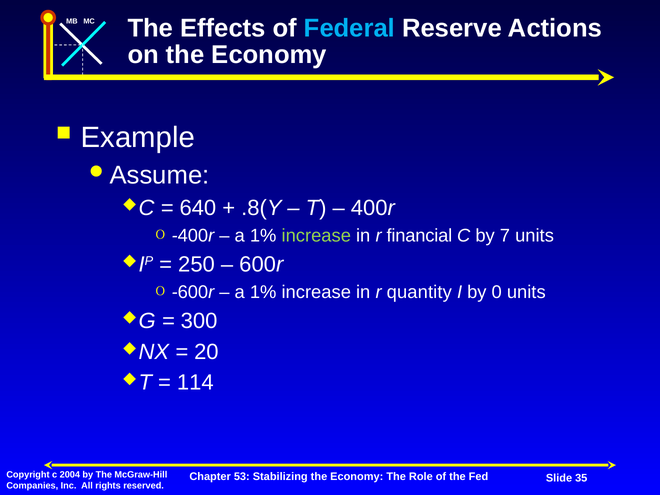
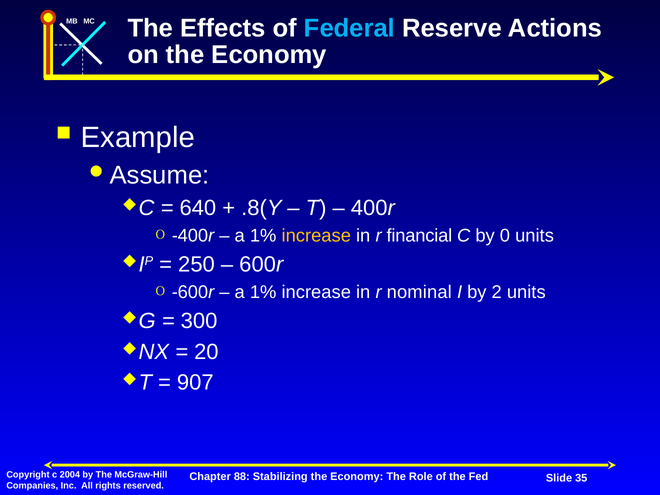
increase colour: light green -> yellow (316, 236)
7: 7 -> 0 (505, 236)
quantity: quantity -> nominal (419, 292)
0: 0 -> 2 (497, 292)
114: 114 -> 907 (195, 383)
53: 53 -> 88 (242, 476)
